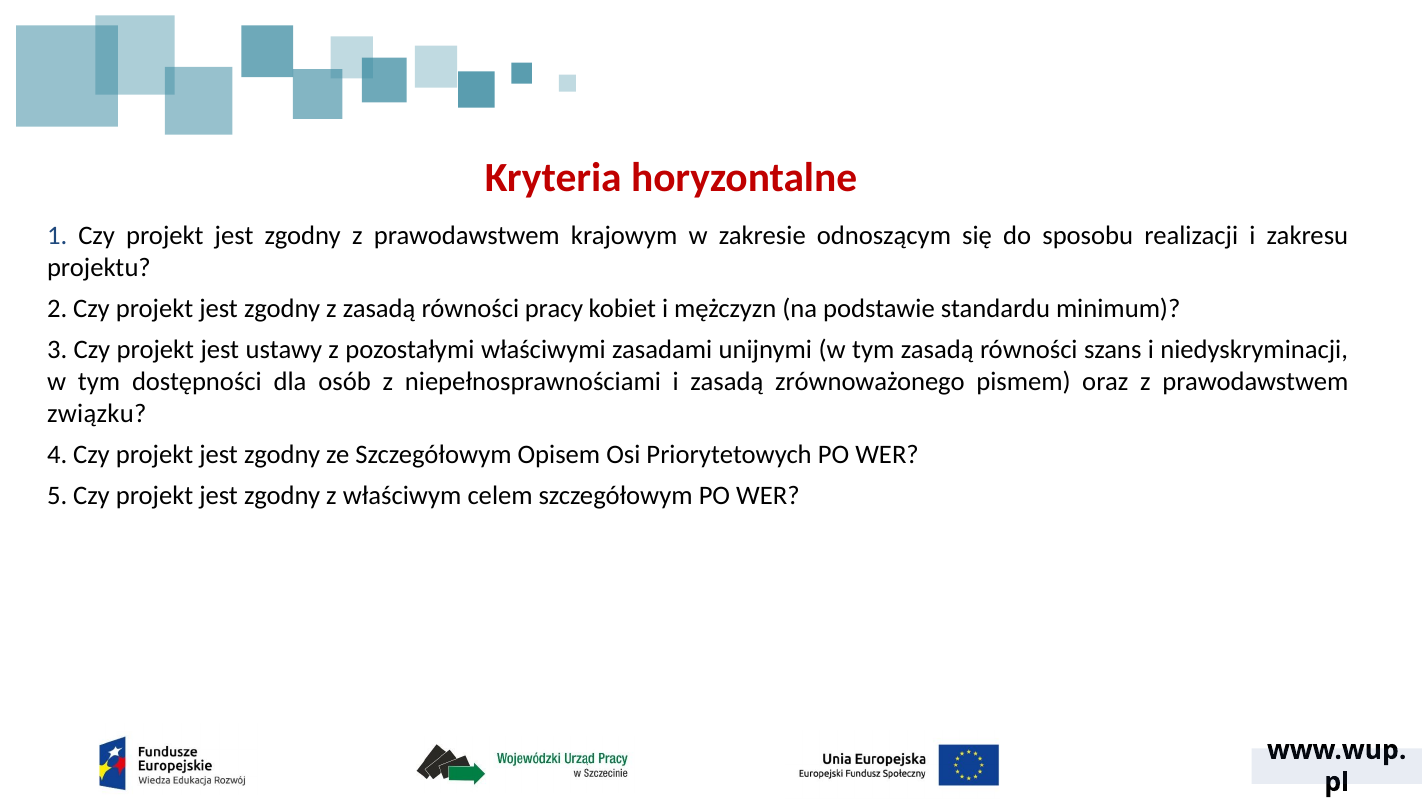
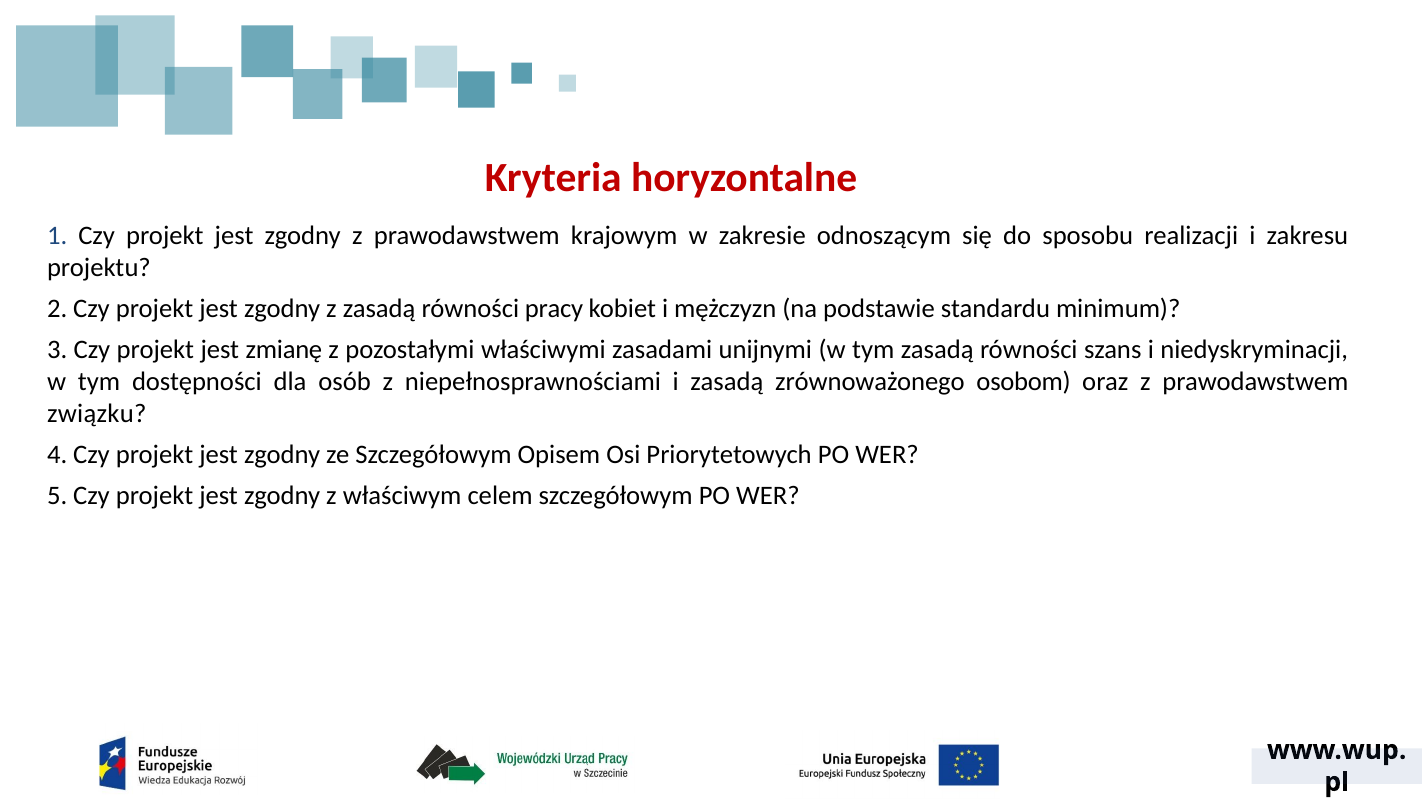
ustawy: ustawy -> zmianę (284, 350)
pismem: pismem -> osobom (1024, 382)
